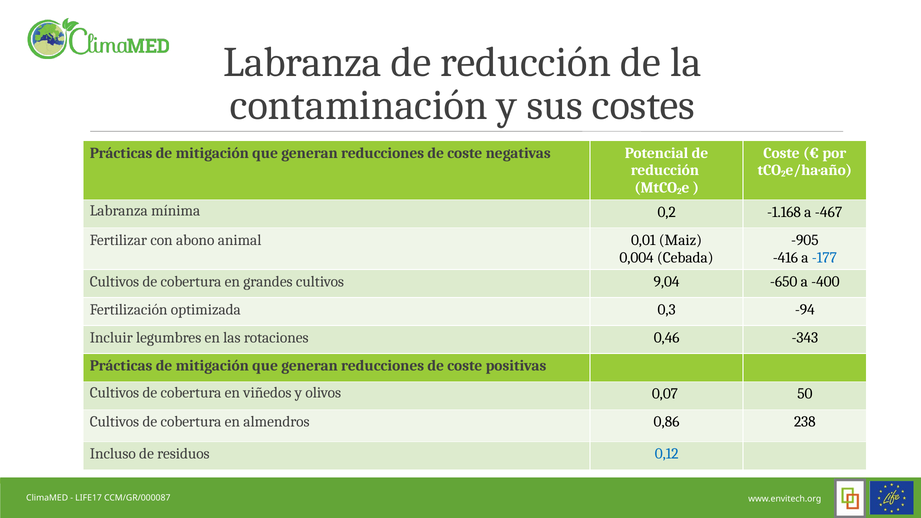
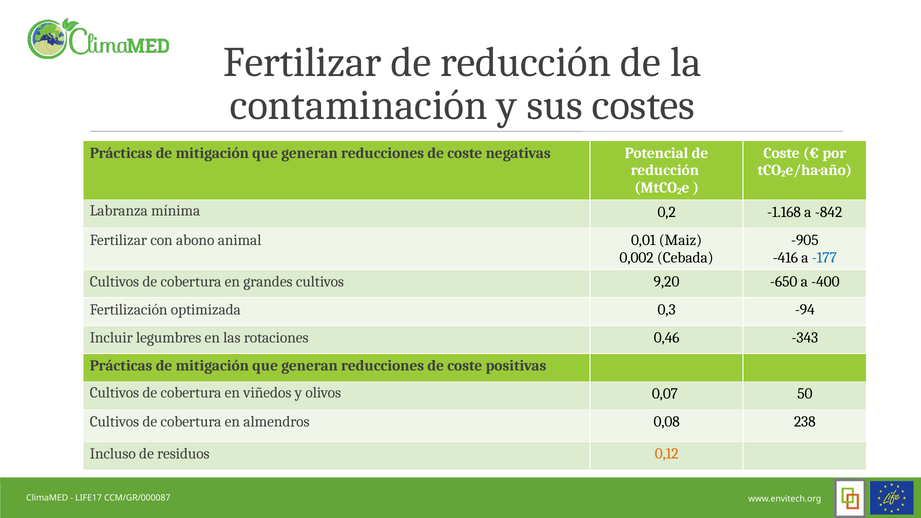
Labranza: Labranza -> Fertilizar (302, 62)
-467: -467 -> -842 (829, 212)
0,004: 0,004 -> 0,002 (637, 258)
9,04: 9,04 -> 9,20 (667, 282)
0,86: 0,86 -> 0,08 (667, 422)
0,12 colour: blue -> orange (667, 454)
